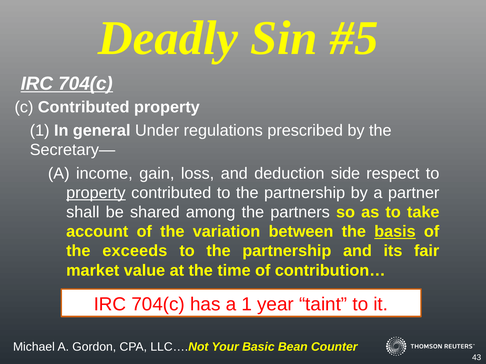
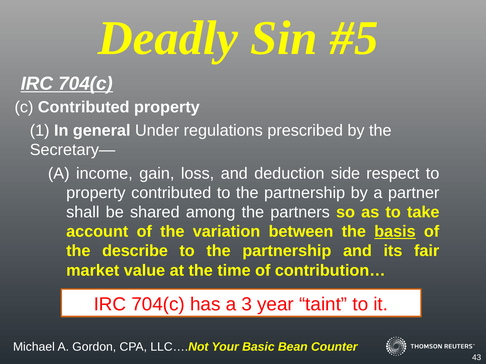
property underline: present -> none (96, 193)
exceeds: exceeds -> describe (135, 251)
a 1: 1 -> 3 (247, 305)
